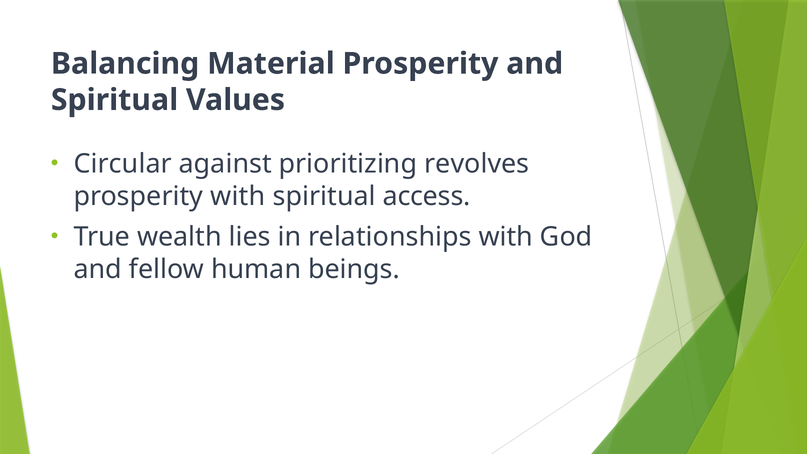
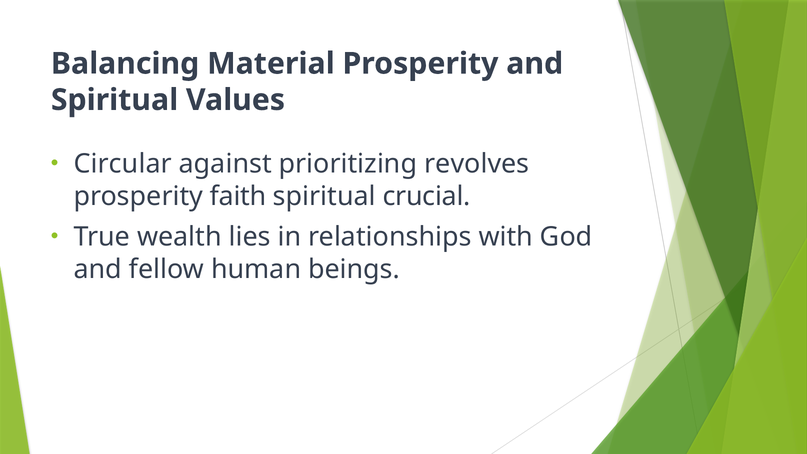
prosperity with: with -> faith (238, 196)
access: access -> crucial (427, 196)
